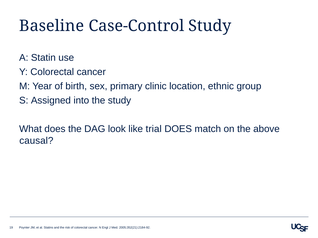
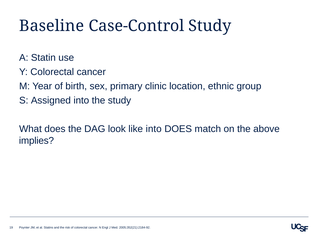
like trial: trial -> into (154, 129)
causal: causal -> implies (36, 141)
